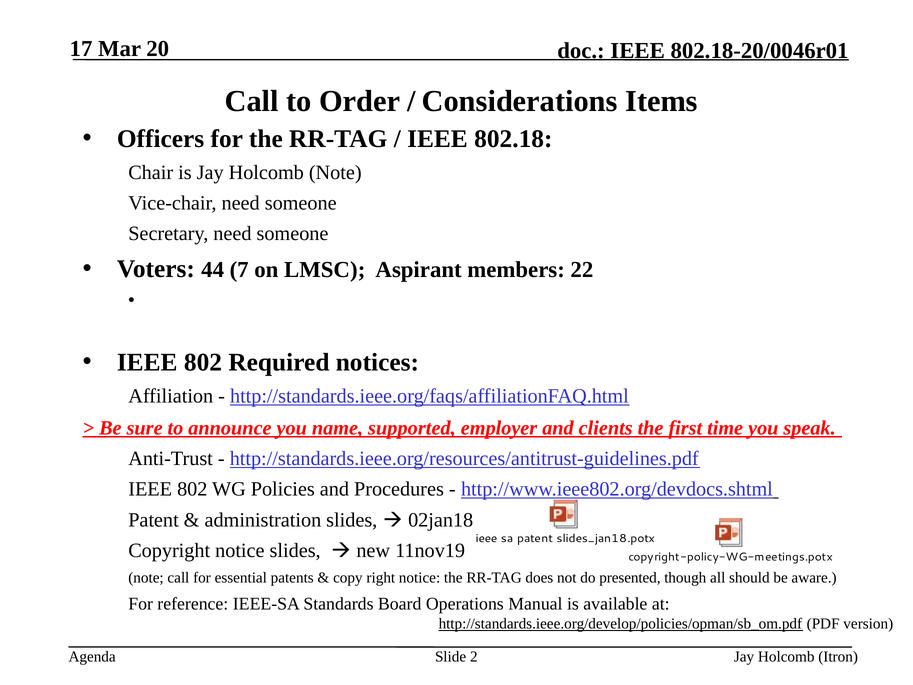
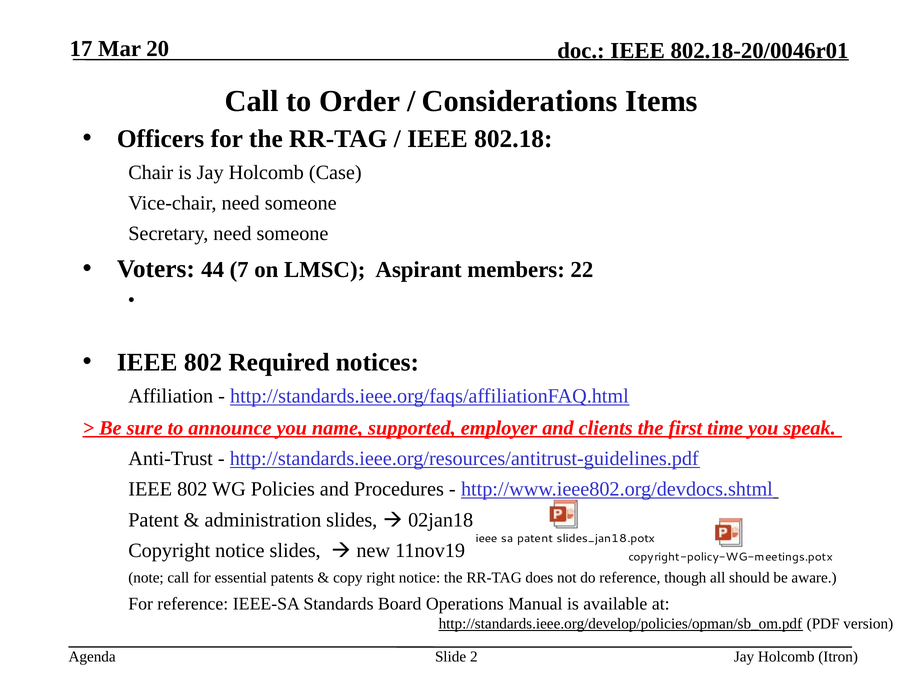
Holcomb Note: Note -> Case (335, 172)
do presented: presented -> reference (630, 578)
